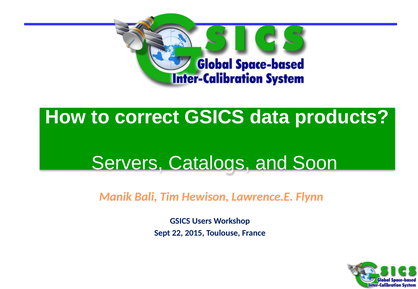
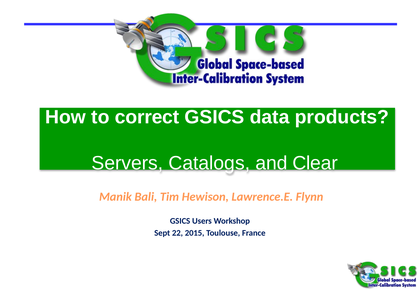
Soon: Soon -> Clear (315, 163)
